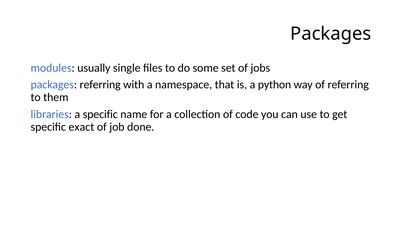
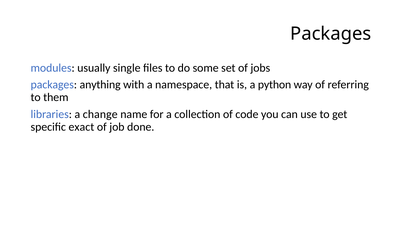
packages referring: referring -> anything (100, 85)
a specific: specific -> change (100, 114)
